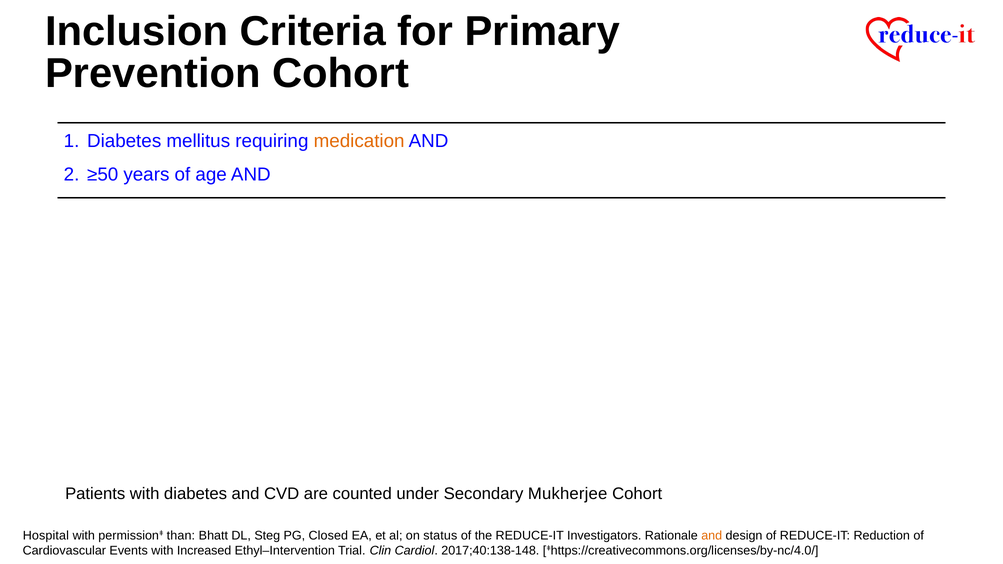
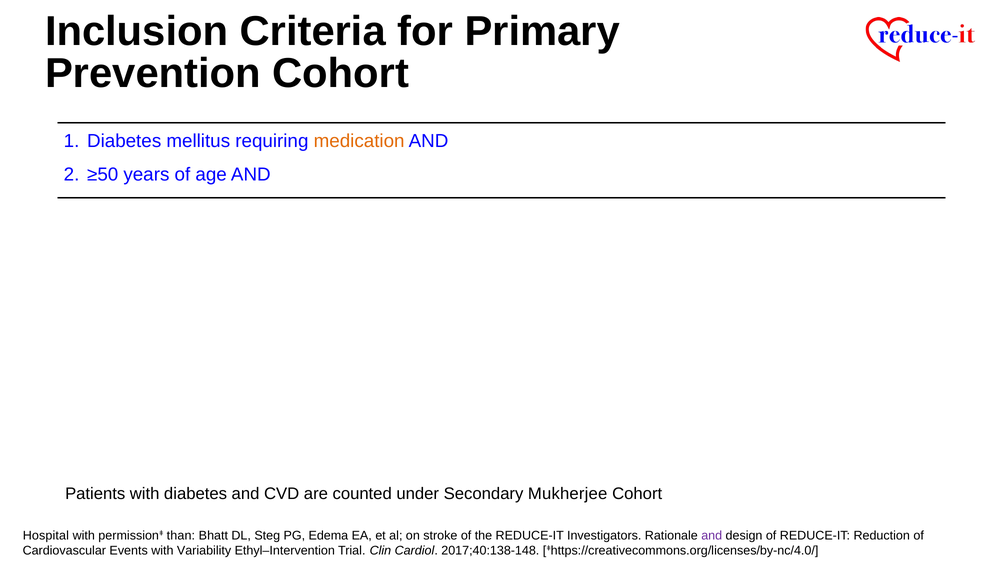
Closed: Closed -> Edema (328, 536)
status: status -> stroke (440, 536)
and colour: orange -> purple (712, 536)
Increased: Increased -> Variability (204, 551)
